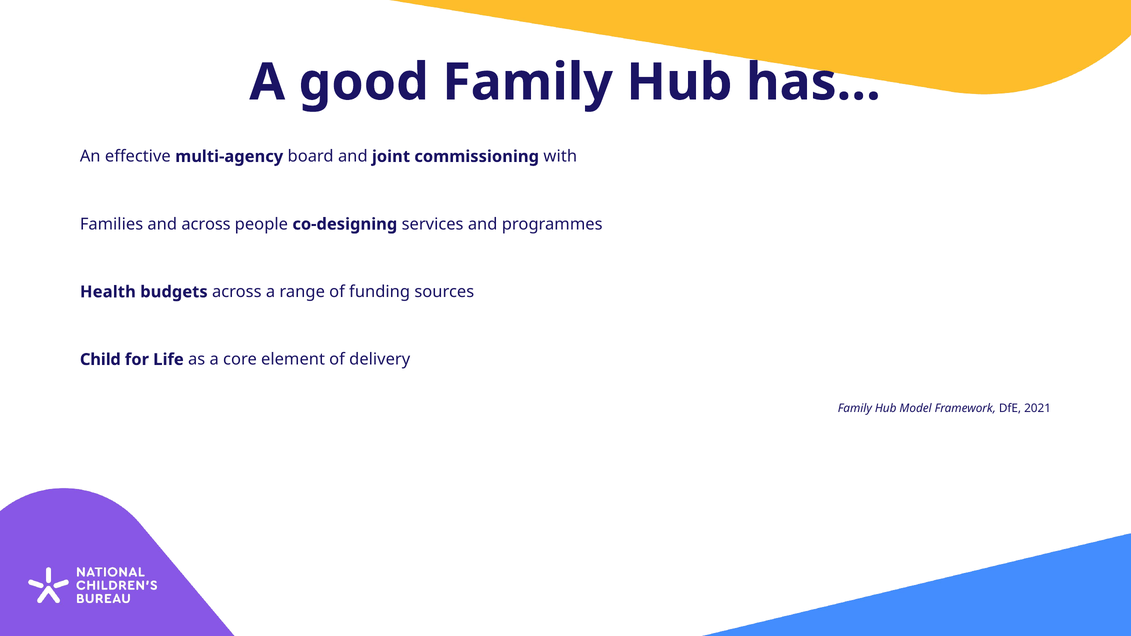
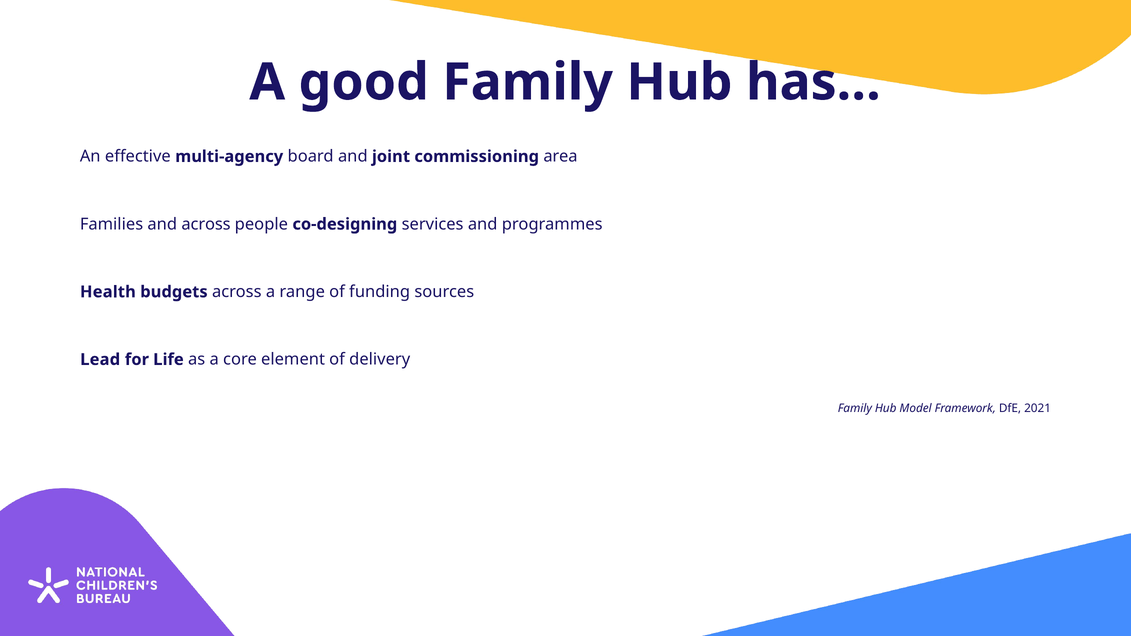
with: with -> area (560, 157)
Child: Child -> Lead (100, 360)
